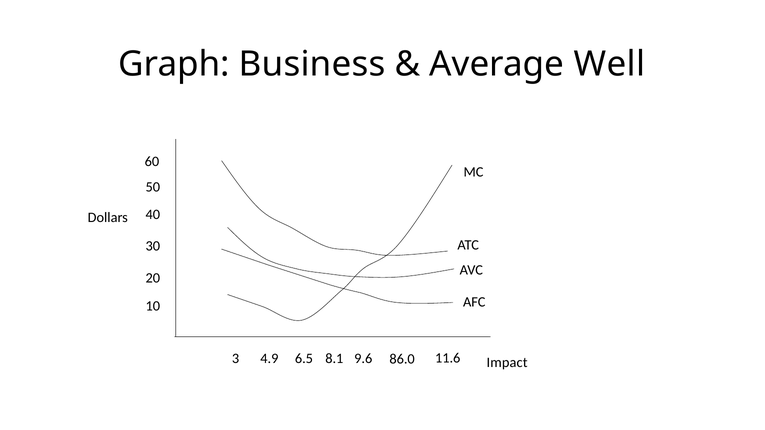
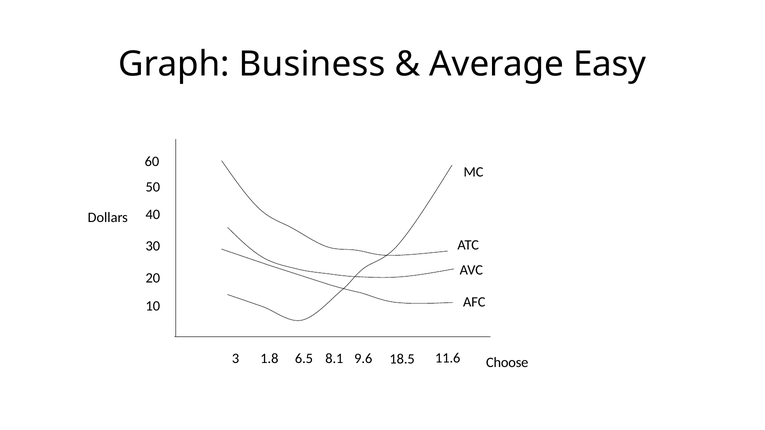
Well: Well -> Easy (610, 64)
4.9: 4.9 -> 1.8 (269, 359)
86.0: 86.0 -> 18.5 (402, 359)
Impact: Impact -> Choose (507, 363)
